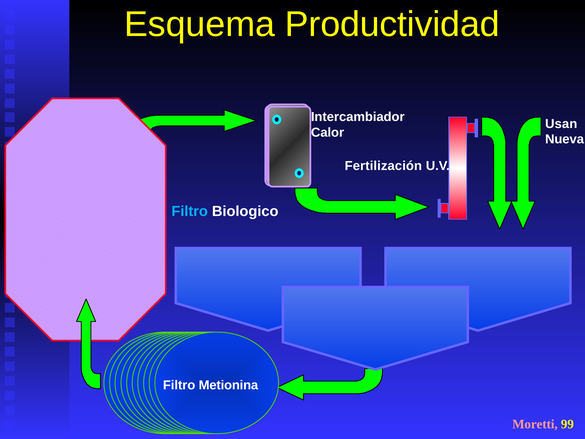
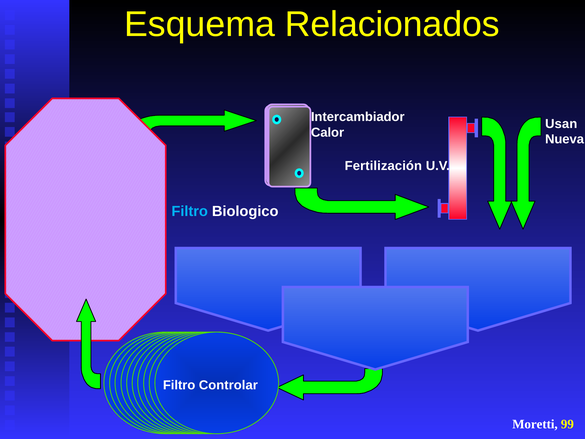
Productividad: Productividad -> Relacionados (392, 24)
Metionina: Metionina -> Controlar (228, 385)
Moretti colour: pink -> white (535, 424)
